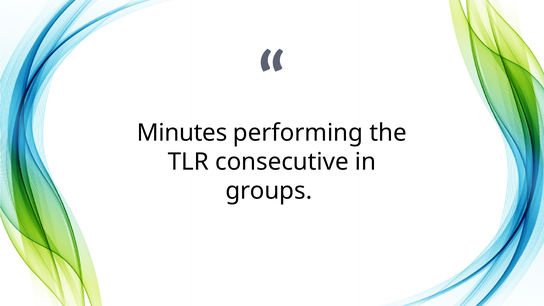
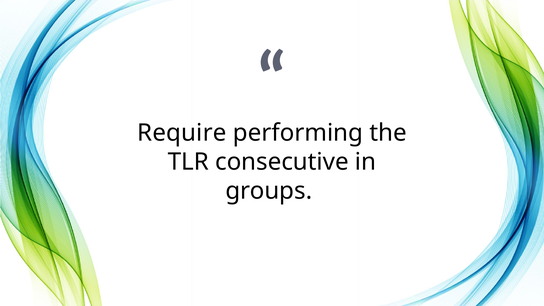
Minutes: Minutes -> Require (182, 133)
